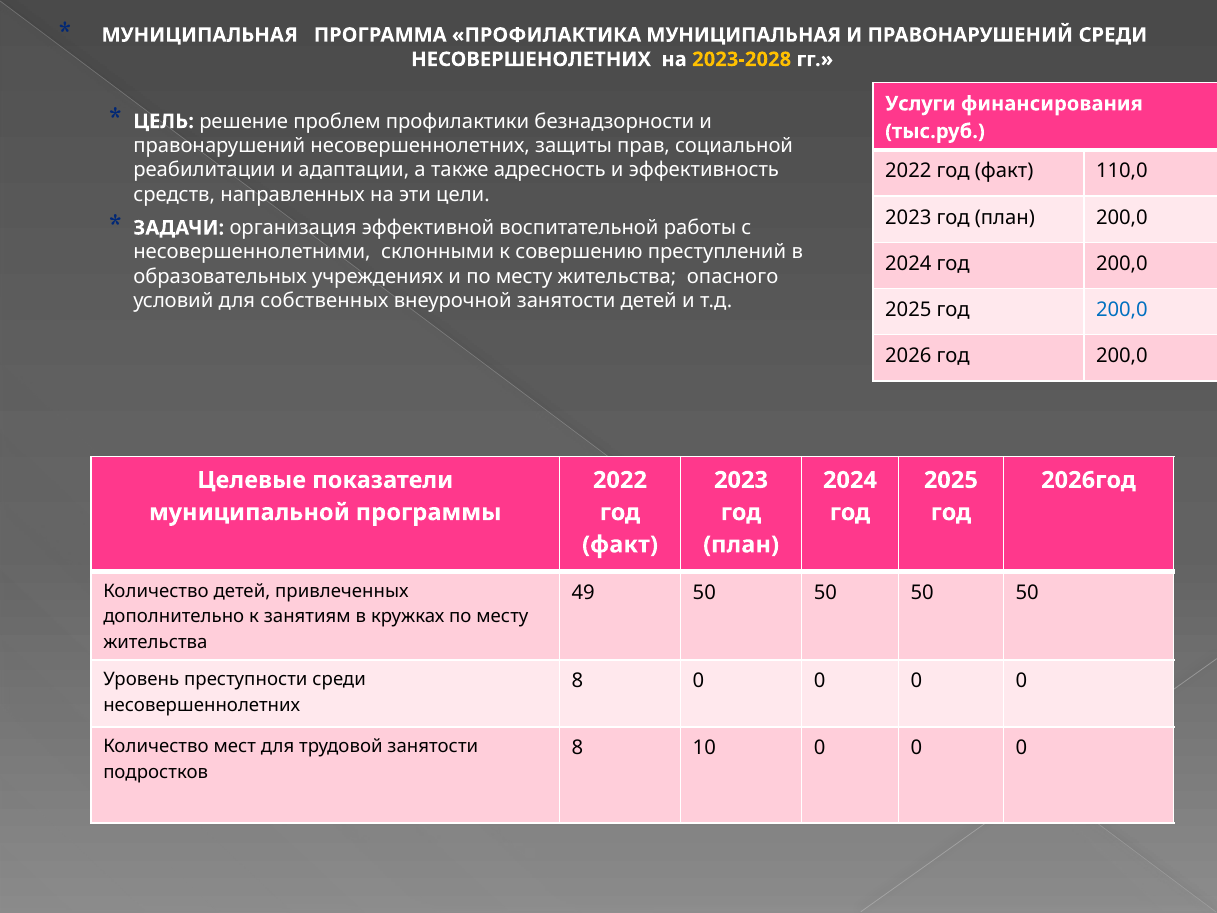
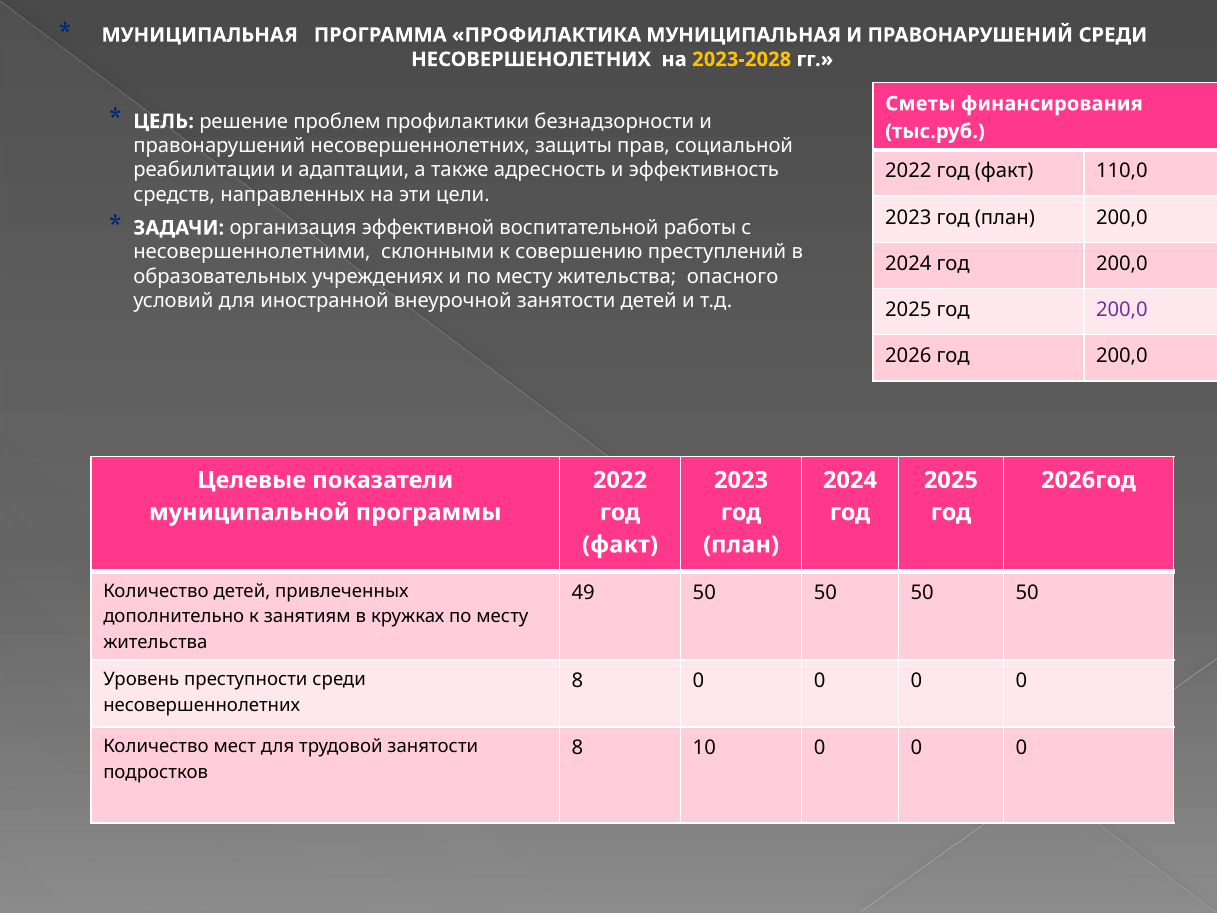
Услуги: Услуги -> Сметы (920, 104)
собственных: собственных -> иностранной (325, 301)
200,0 colour: blue -> purple (1122, 310)
